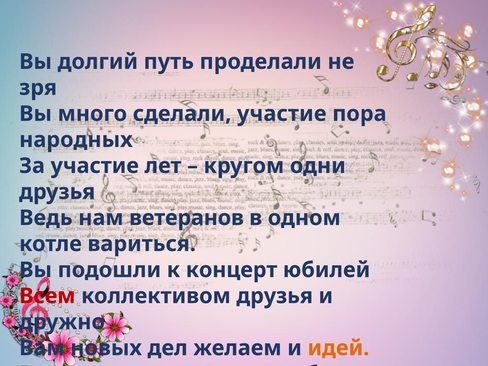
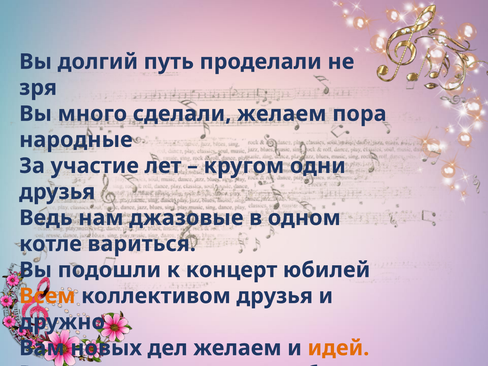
сделали участие: участие -> желаем (282, 114)
народных: народных -> народные (76, 140)
ветеранов: ветеранов -> джазовые (186, 218)
Всем colour: red -> orange (47, 296)
